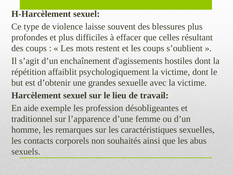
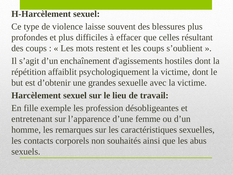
aide: aide -> fille (31, 108)
traditionnel: traditionnel -> entretenant (32, 119)
